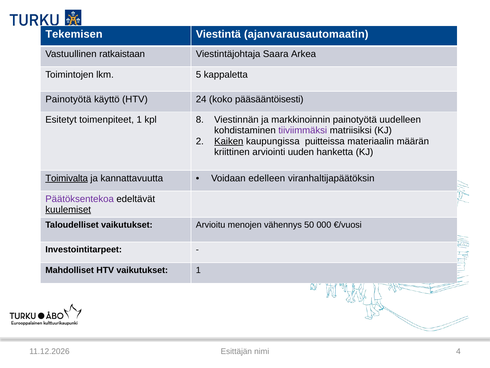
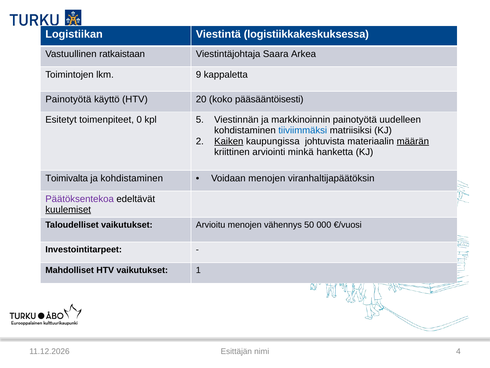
Tekemisen: Tekemisen -> Logistiikan (74, 34)
ajanvarausautomaatin: ajanvarausautomaatin -> logistiikkakeskuksessa (306, 34)
5: 5 -> 9 (199, 75)
24: 24 -> 20 (201, 99)
toimenpiteet 1: 1 -> 0 (139, 120)
8: 8 -> 5 (200, 120)
tiiviimmäksi colour: purple -> blue (303, 130)
puitteissa: puitteissa -> johtuvista (325, 141)
määrän underline: none -> present (413, 141)
uuden: uuden -> minkä (301, 152)
Toimivalta underline: present -> none (67, 178)
ja kannattavuutta: kannattavuutta -> kohdistaminen (132, 178)
Voidaan edelleen: edelleen -> menojen (267, 178)
